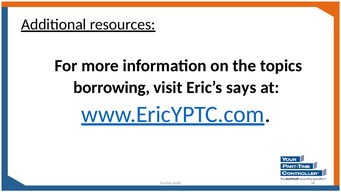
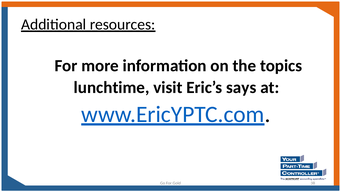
borrowing: borrowing -> lunchtime (112, 88)
